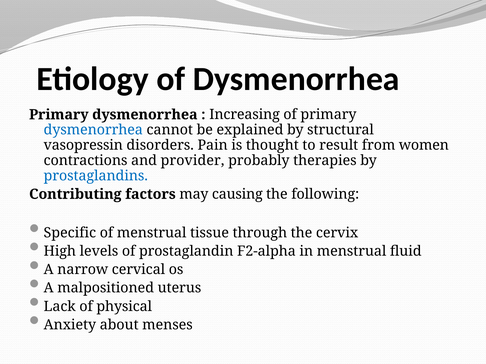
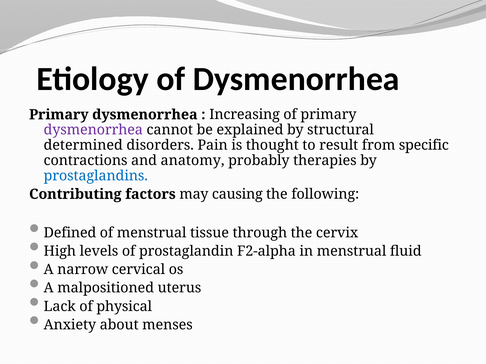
dysmenorrhea colour: blue -> purple (93, 130)
vasopressin: vasopressin -> determined (83, 145)
women: women -> specific (424, 145)
provider: provider -> anatomy (193, 161)
Specific: Specific -> Defined (70, 233)
